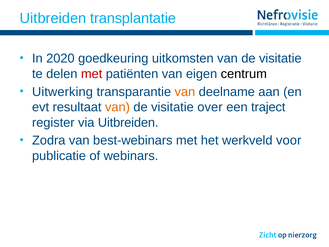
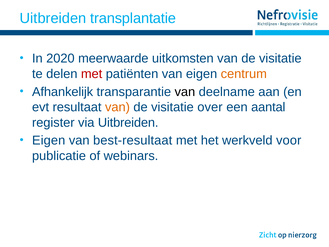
goedkeuring: goedkeuring -> meerwaarde (113, 58)
centrum colour: black -> orange (244, 74)
Uitwerking: Uitwerking -> Afhankelijk (63, 92)
van colour: orange -> black (185, 92)
traject: traject -> aantal (268, 107)
Zodra: Zodra -> Eigen (49, 140)
best-webinars: best-webinars -> best-resultaat (133, 140)
